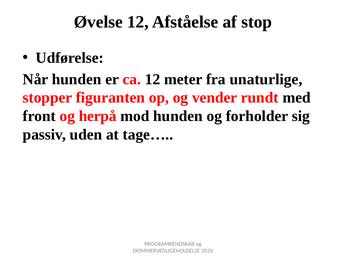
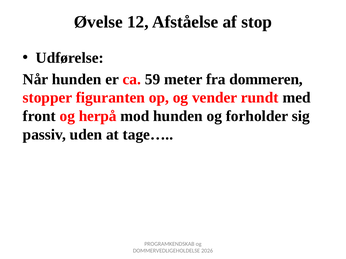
ca 12: 12 -> 59 (153, 79)
unaturlige: unaturlige -> dommeren (266, 79)
